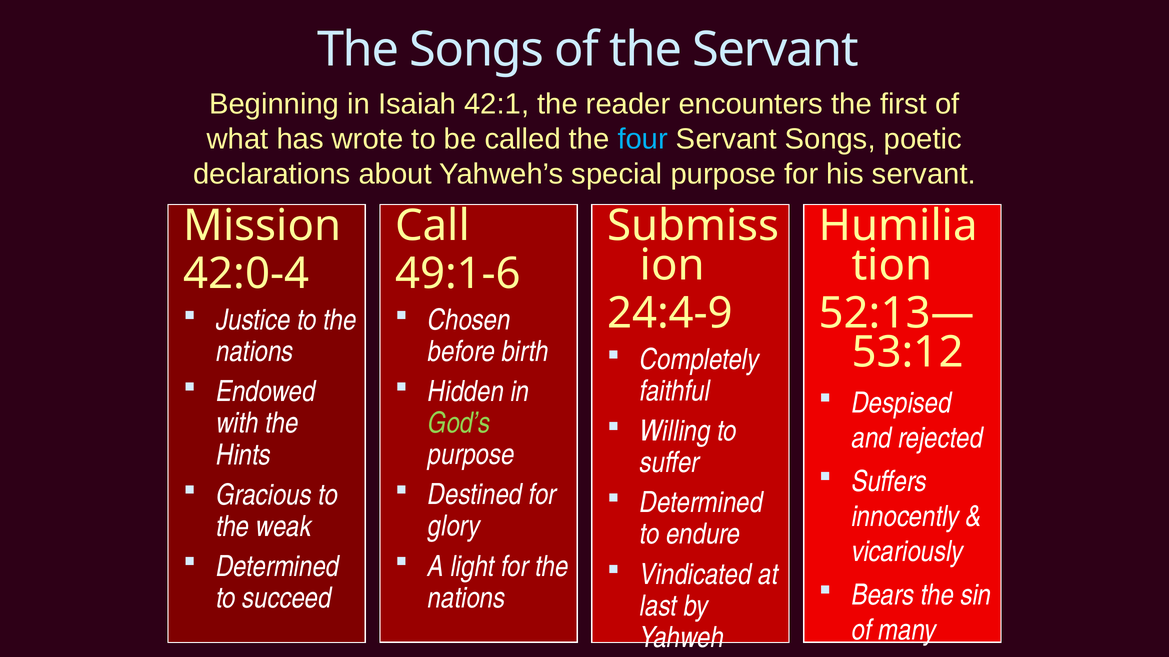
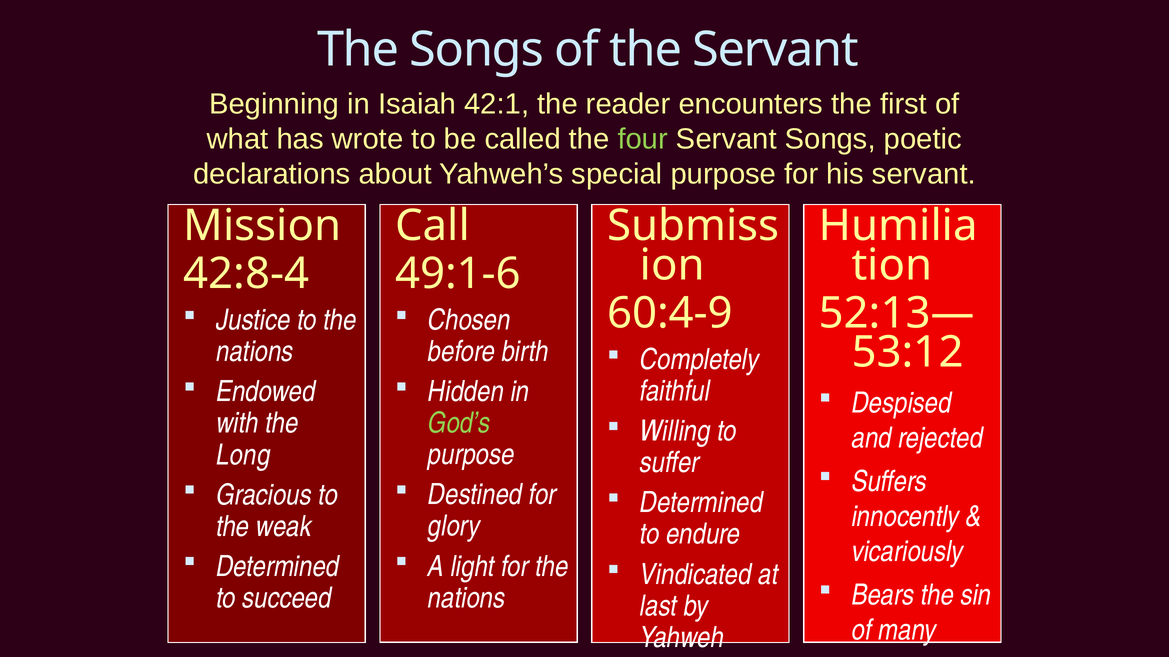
four colour: light blue -> light green (643, 139)
42:0-4: 42:0-4 -> 42:8-4 (246, 274)
24:4-9: 24:4-9 -> 60:4-9 (670, 313)
Hints: Hints -> Long (243, 455)
